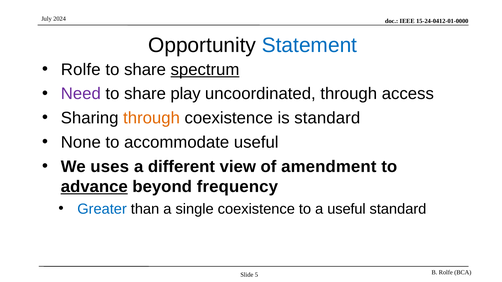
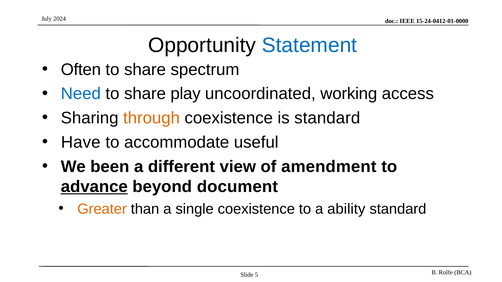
Rolfe: Rolfe -> Often (81, 70)
spectrum underline: present -> none (205, 70)
Need colour: purple -> blue (81, 94)
uncoordinated through: through -> working (349, 94)
None: None -> Have (81, 142)
uses: uses -> been (110, 167)
frequency: frequency -> document (237, 187)
Greater colour: blue -> orange (102, 209)
a useful: useful -> ability (346, 209)
